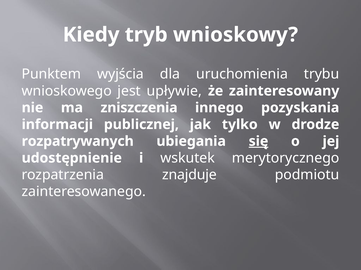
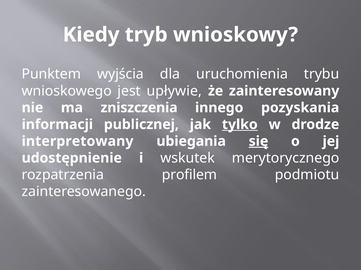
tylko underline: none -> present (240, 125)
rozpatrywanych: rozpatrywanych -> interpretowany (78, 142)
znajduje: znajduje -> profilem (189, 175)
